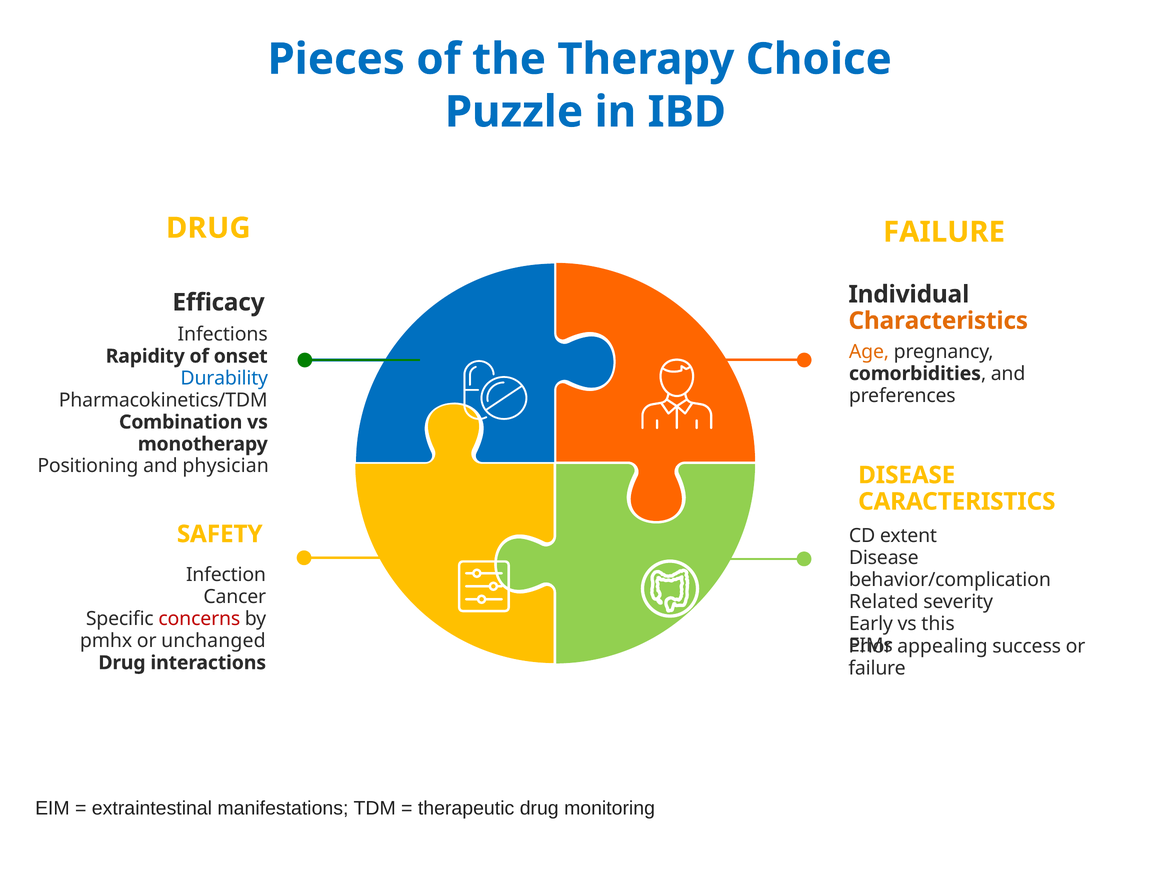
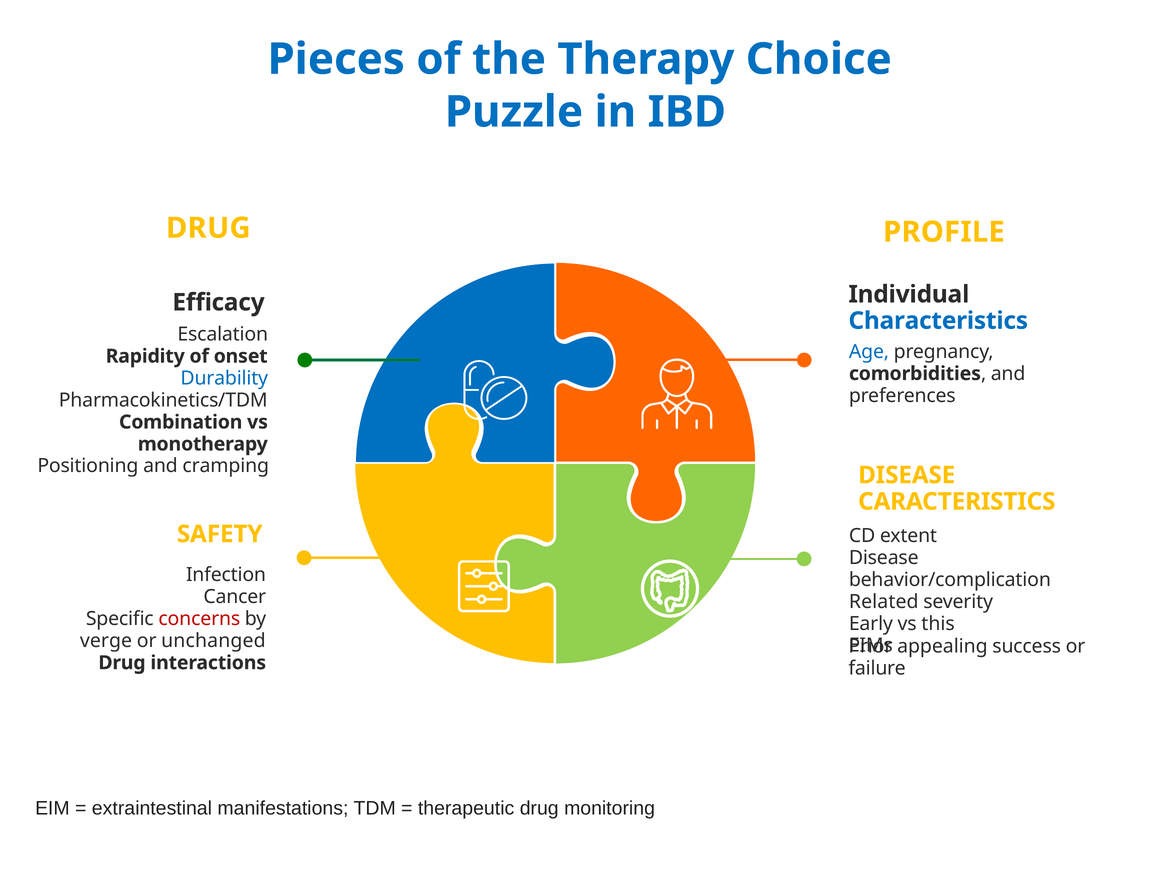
FAILURE: FAILURE -> PROFILE (944, 232)
Characteristics colour: orange -> blue (938, 320)
Infections: Infections -> Escalation (223, 334)
Age colour: orange -> blue (869, 351)
physician: physician -> cramping (226, 466)
pmhx: pmhx -> verge (106, 640)
